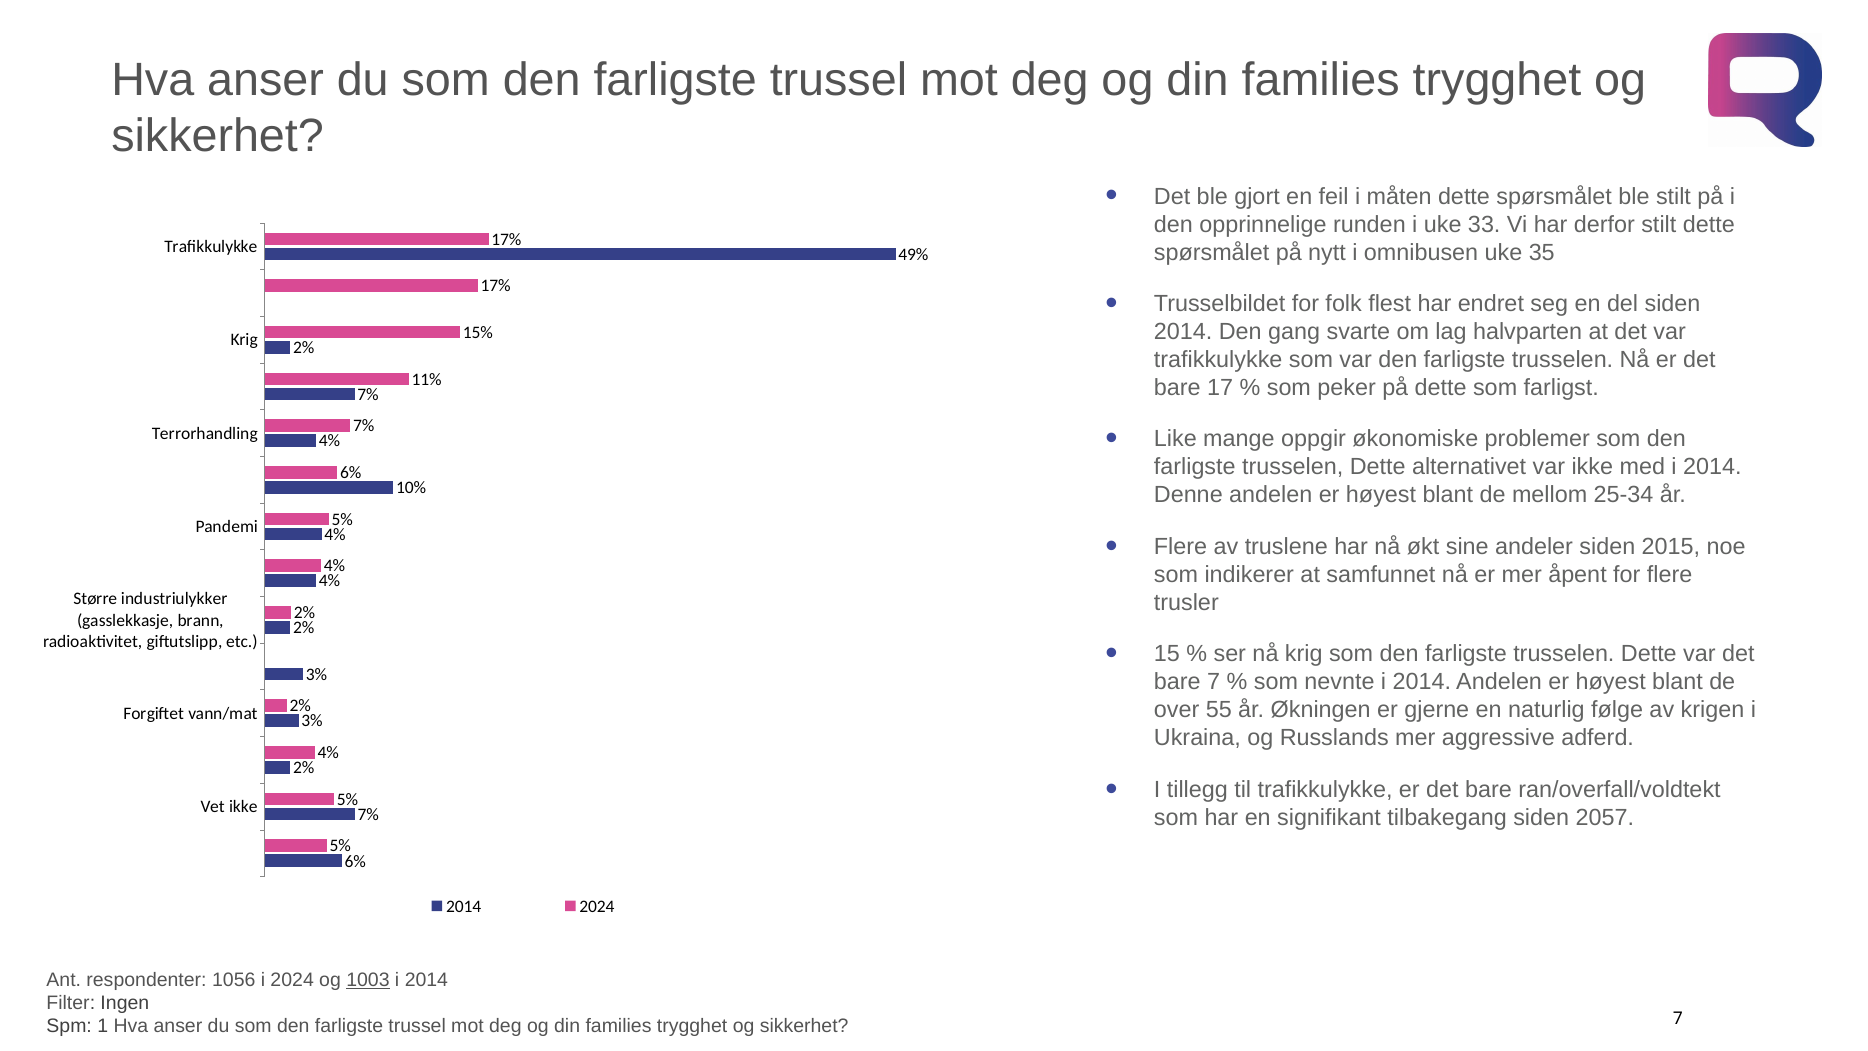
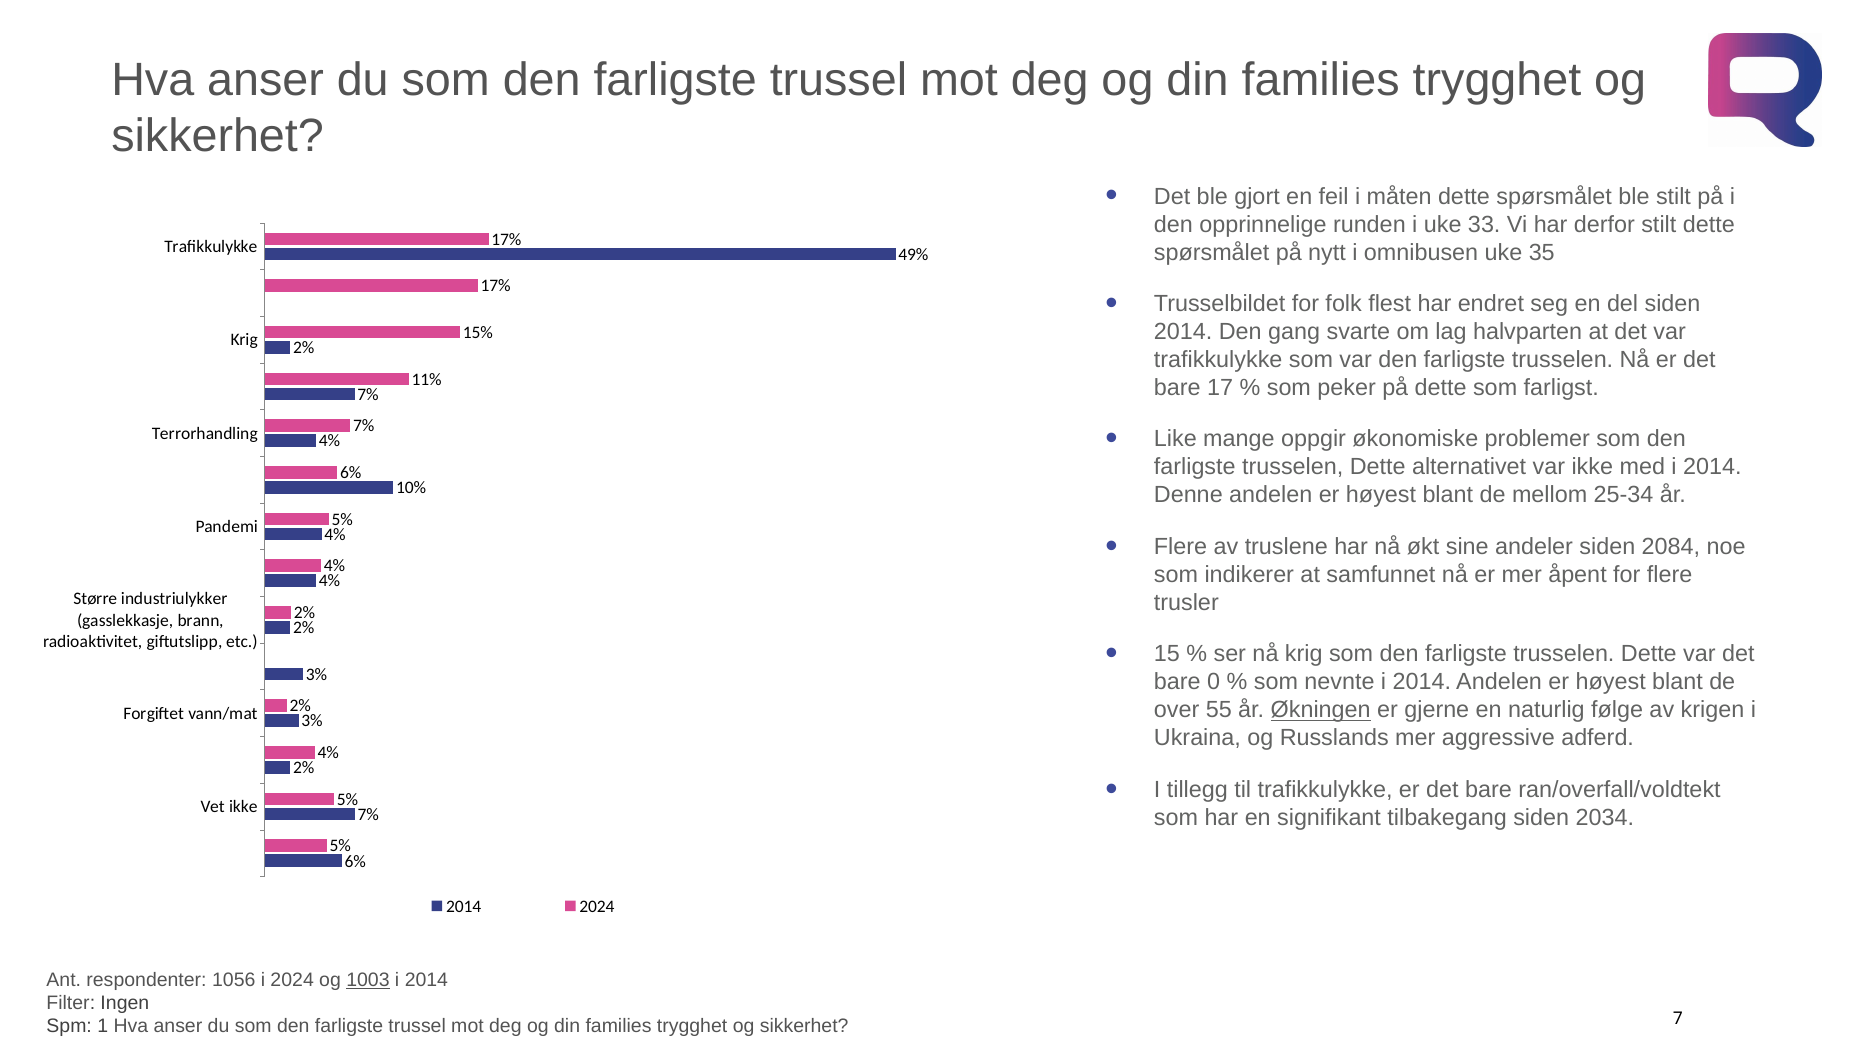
2015: 2015 -> 2084 (1671, 547)
bare 7: 7 -> 0 (1214, 682)
Økningen underline: none -> present (1321, 710)
2057: 2057 -> 2034 (1605, 817)
